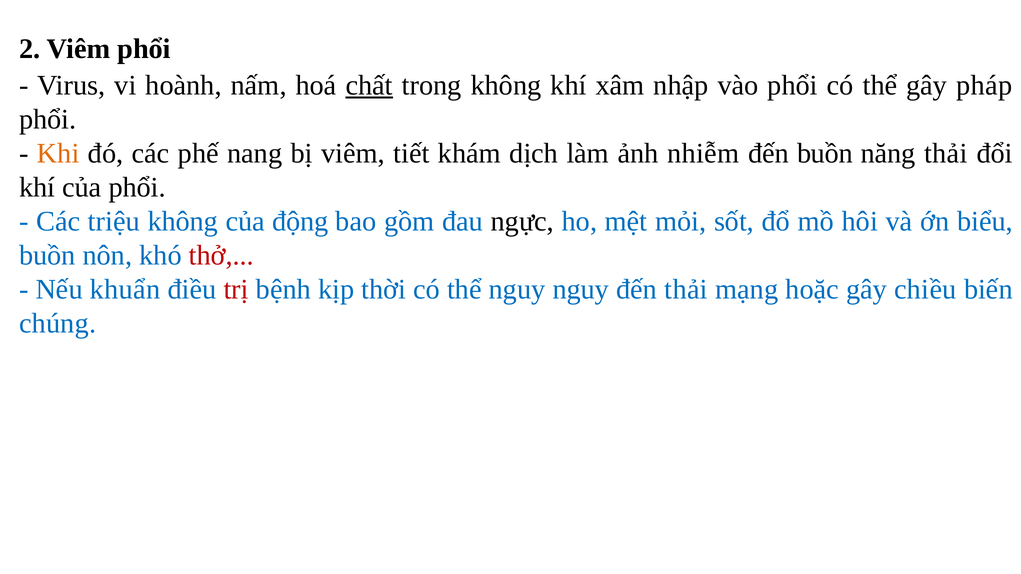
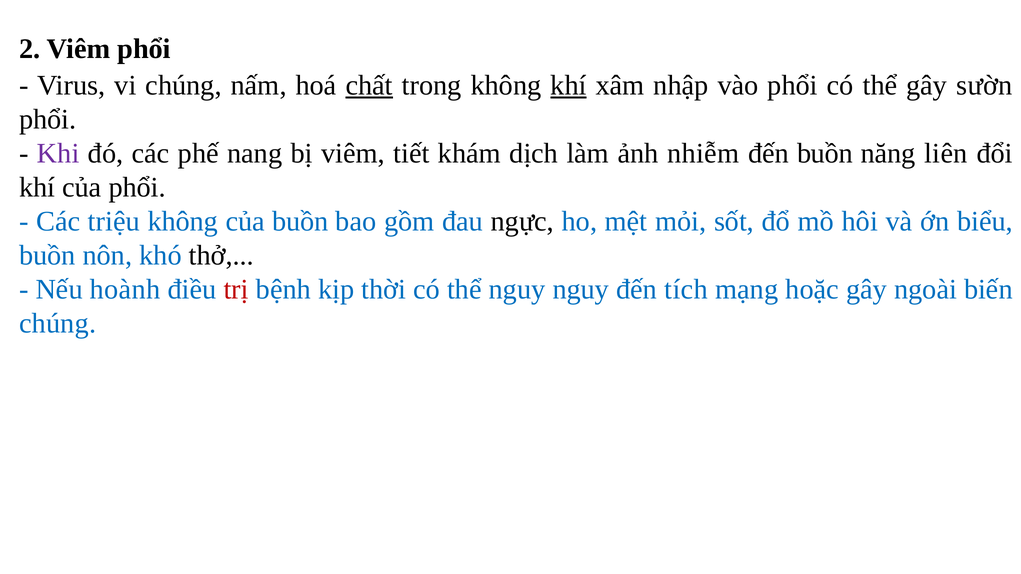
vi hoành: hoành -> chúng (184, 85)
khí underline: none -> present (568, 85)
pháp: pháp -> sườn (984, 85)
Khi colour: orange -> purple (58, 153)
năng thải: thải -> liên (946, 153)
của động: động -> buồn (300, 221)
thở colour: red -> black (221, 255)
khuẩn: khuẩn -> hoành (125, 289)
đến thải: thải -> tích (686, 289)
chiều: chiều -> ngoài (925, 289)
